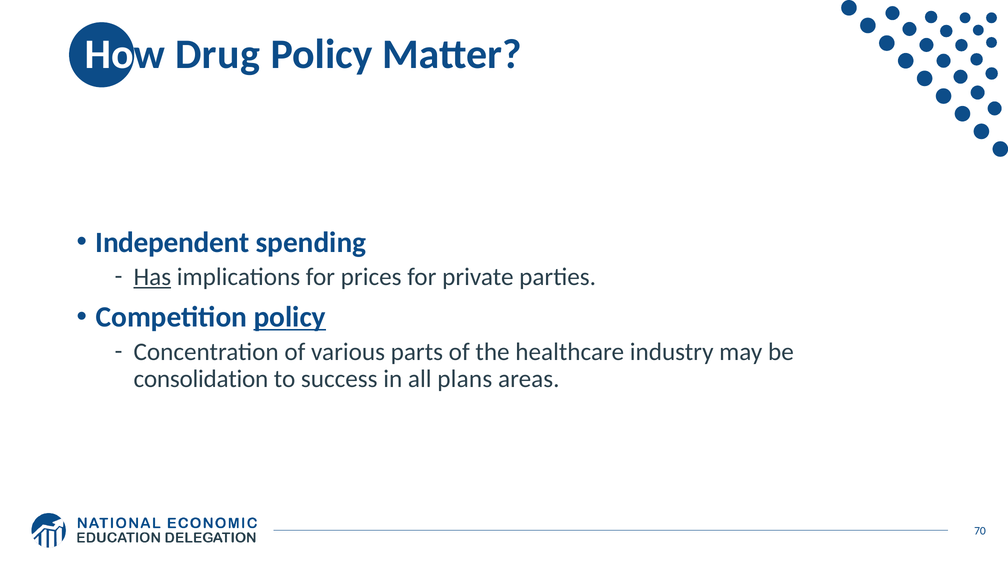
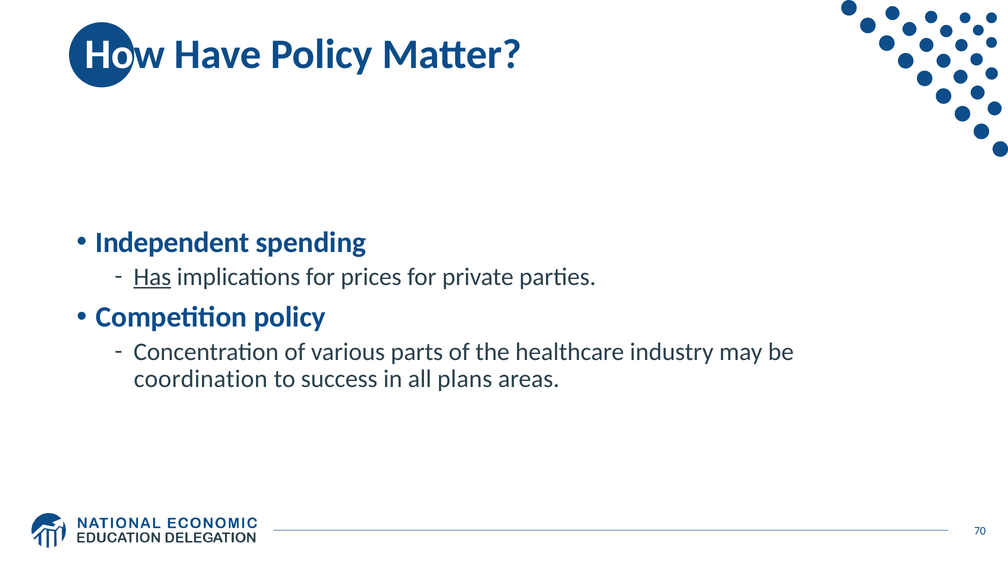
Drug: Drug -> Have (218, 55)
policy underline: present -> none (290, 317)
consolidation: consolidation -> coordination (201, 379)
